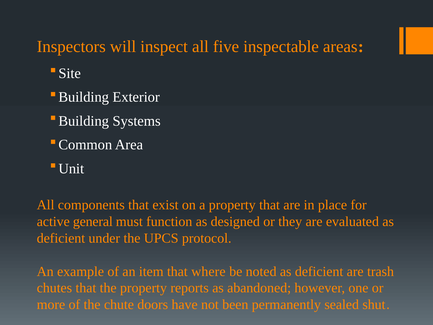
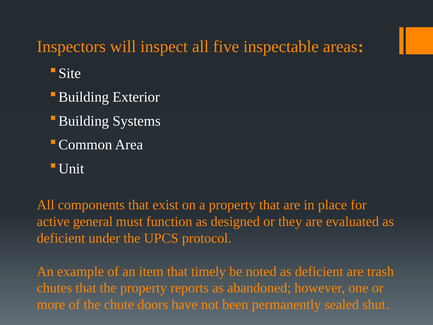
where: where -> timely (209, 271)
